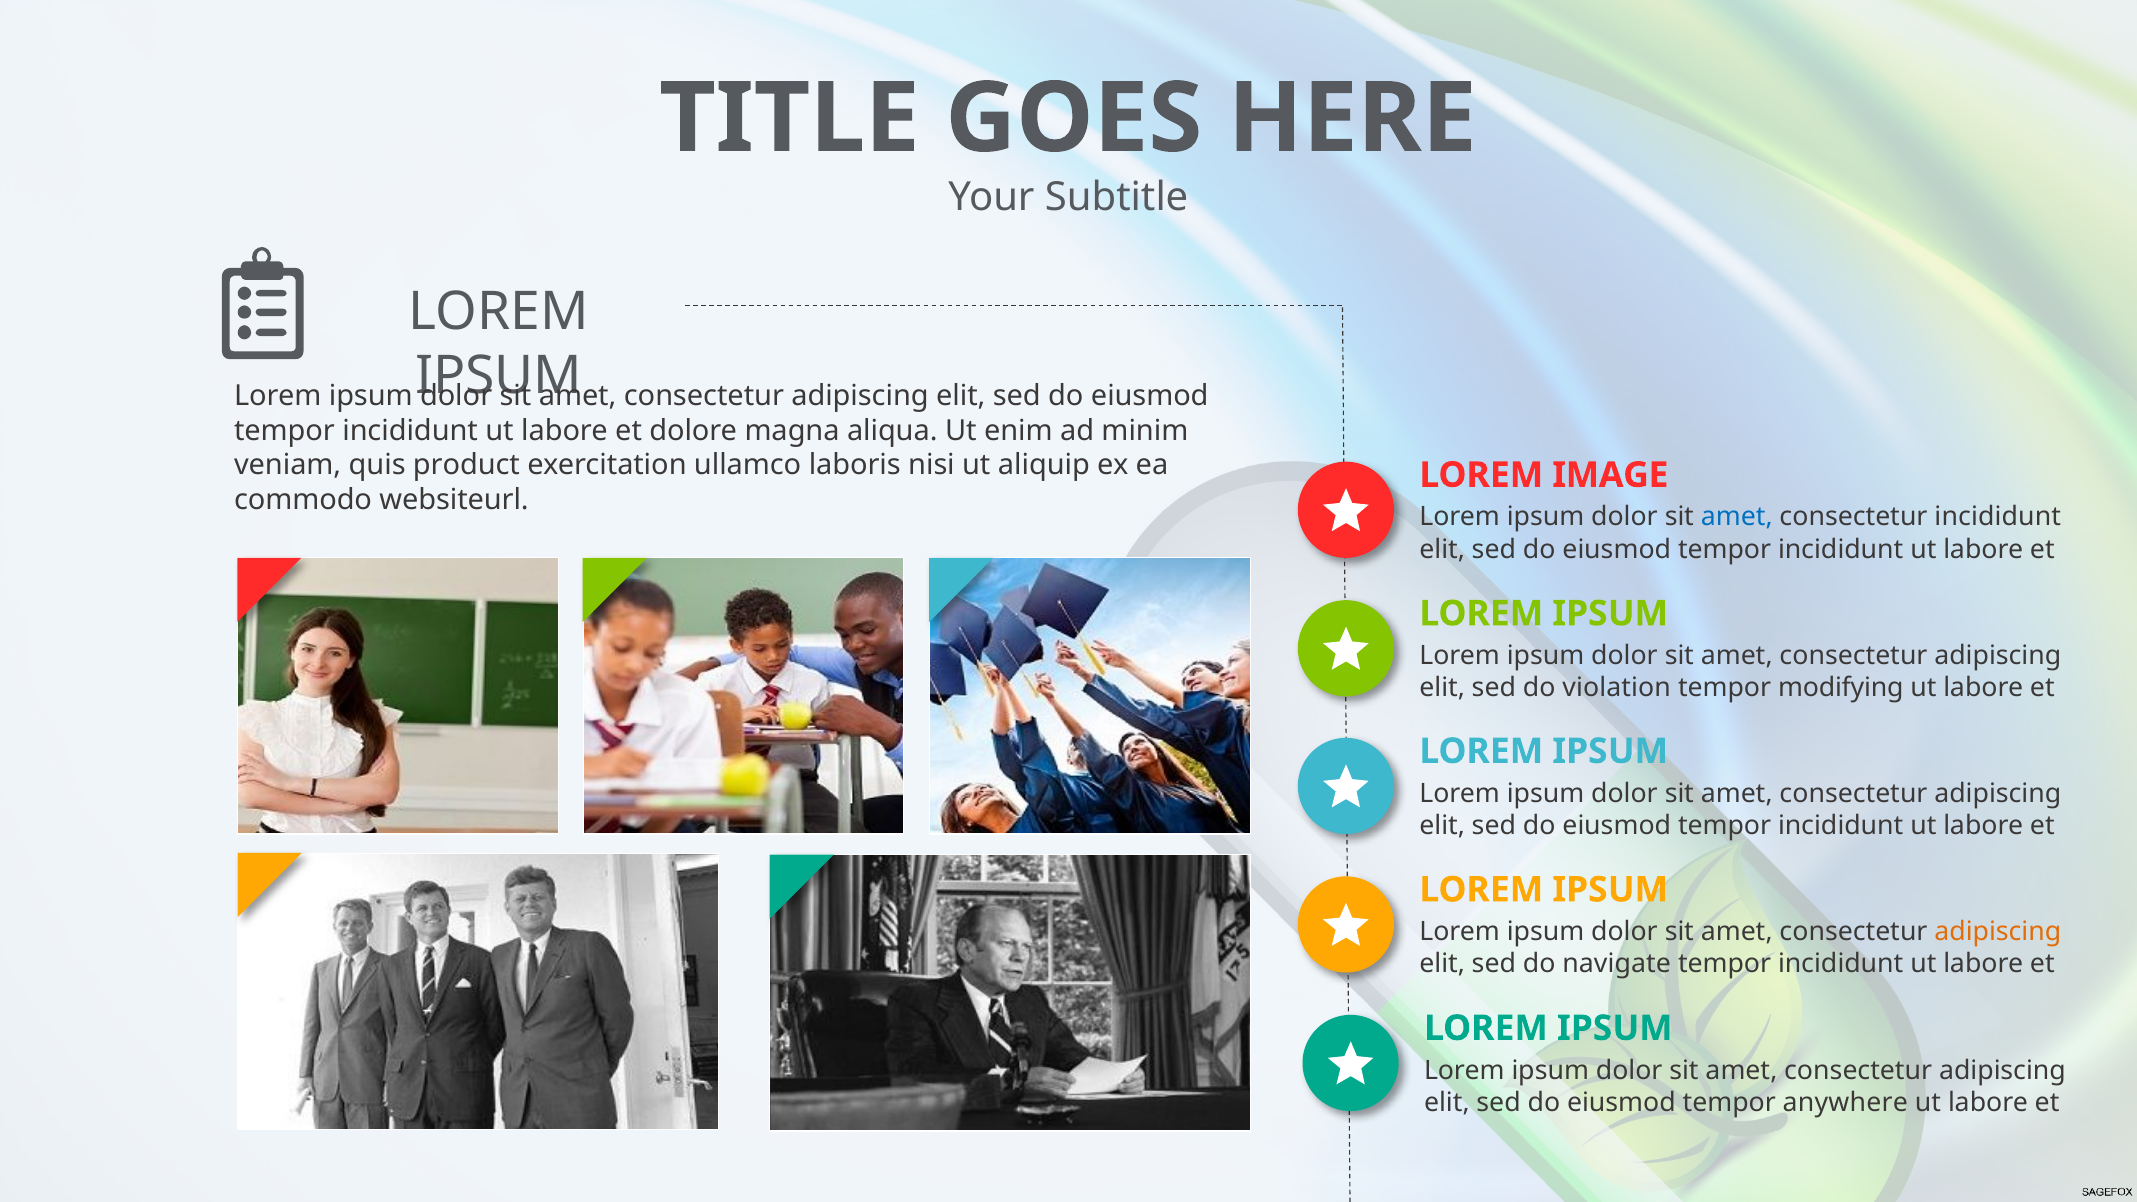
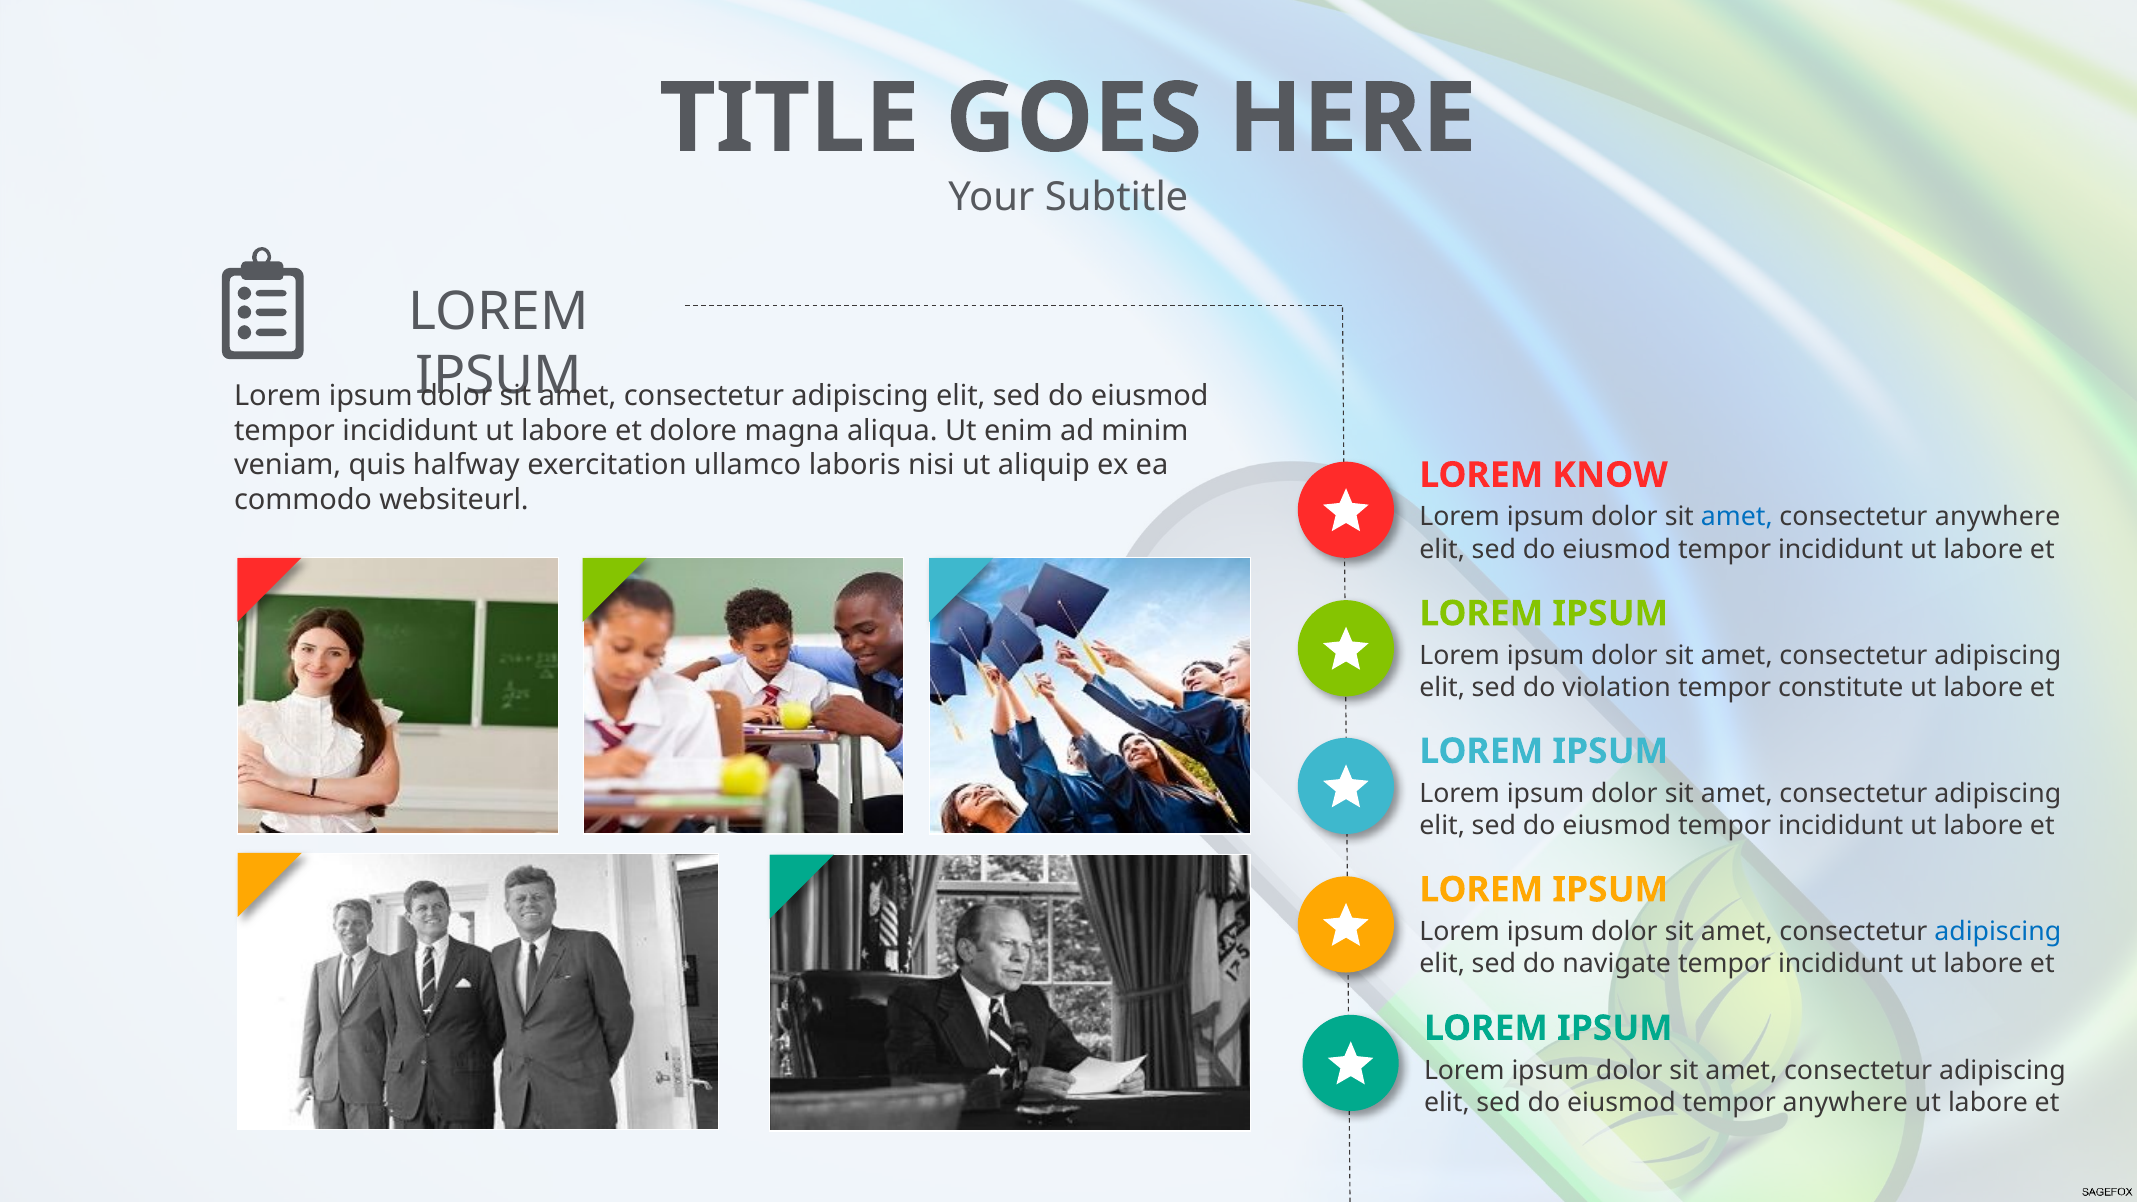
product: product -> halfway (466, 465)
IMAGE: IMAGE -> KNOW (1610, 475)
consectetur incididunt: incididunt -> anywhere (1998, 517)
modifying: modifying -> constitute (1841, 688)
adipiscing colour: orange -> blue (1998, 932)
